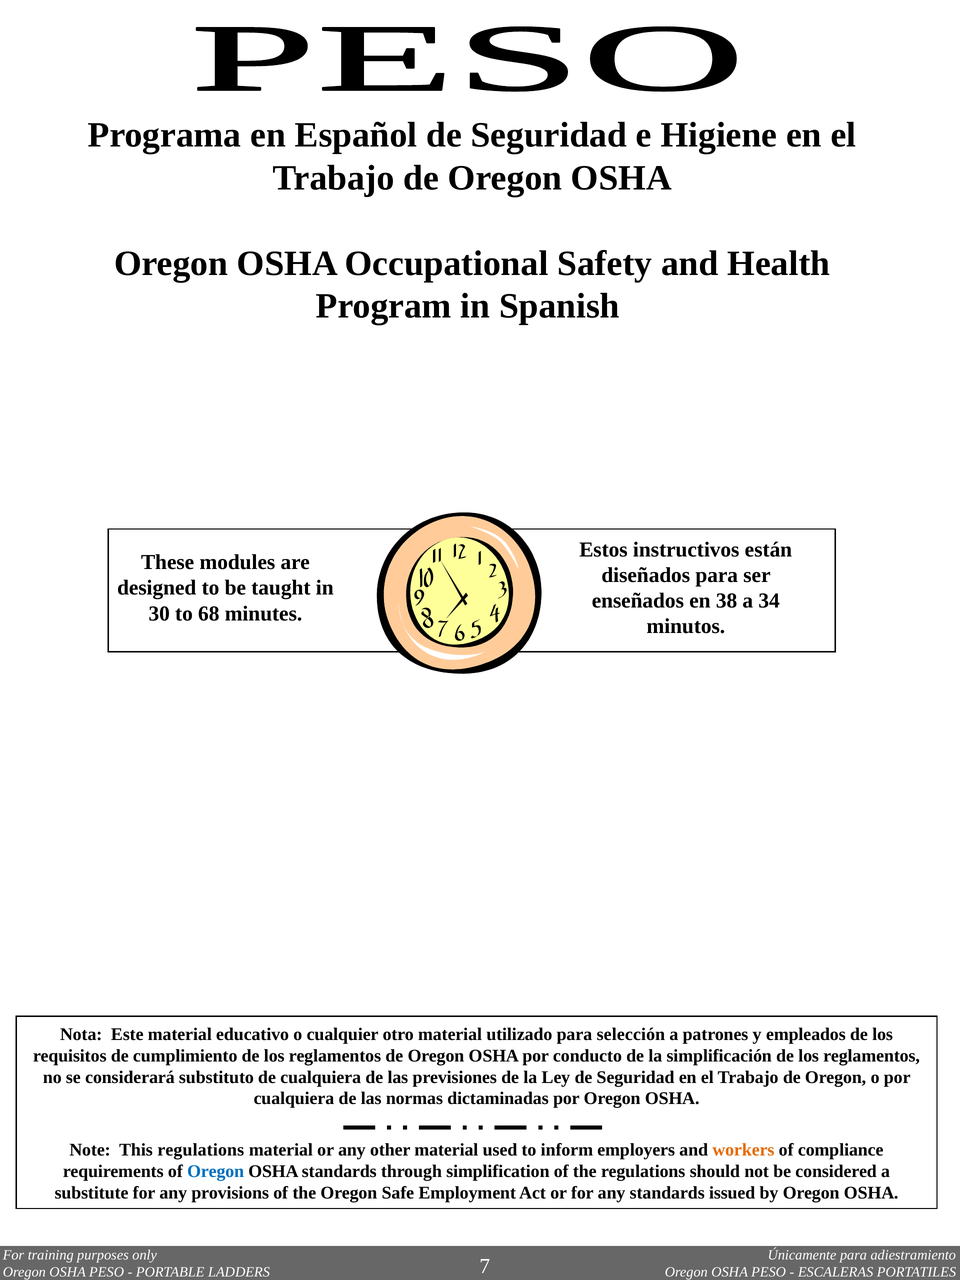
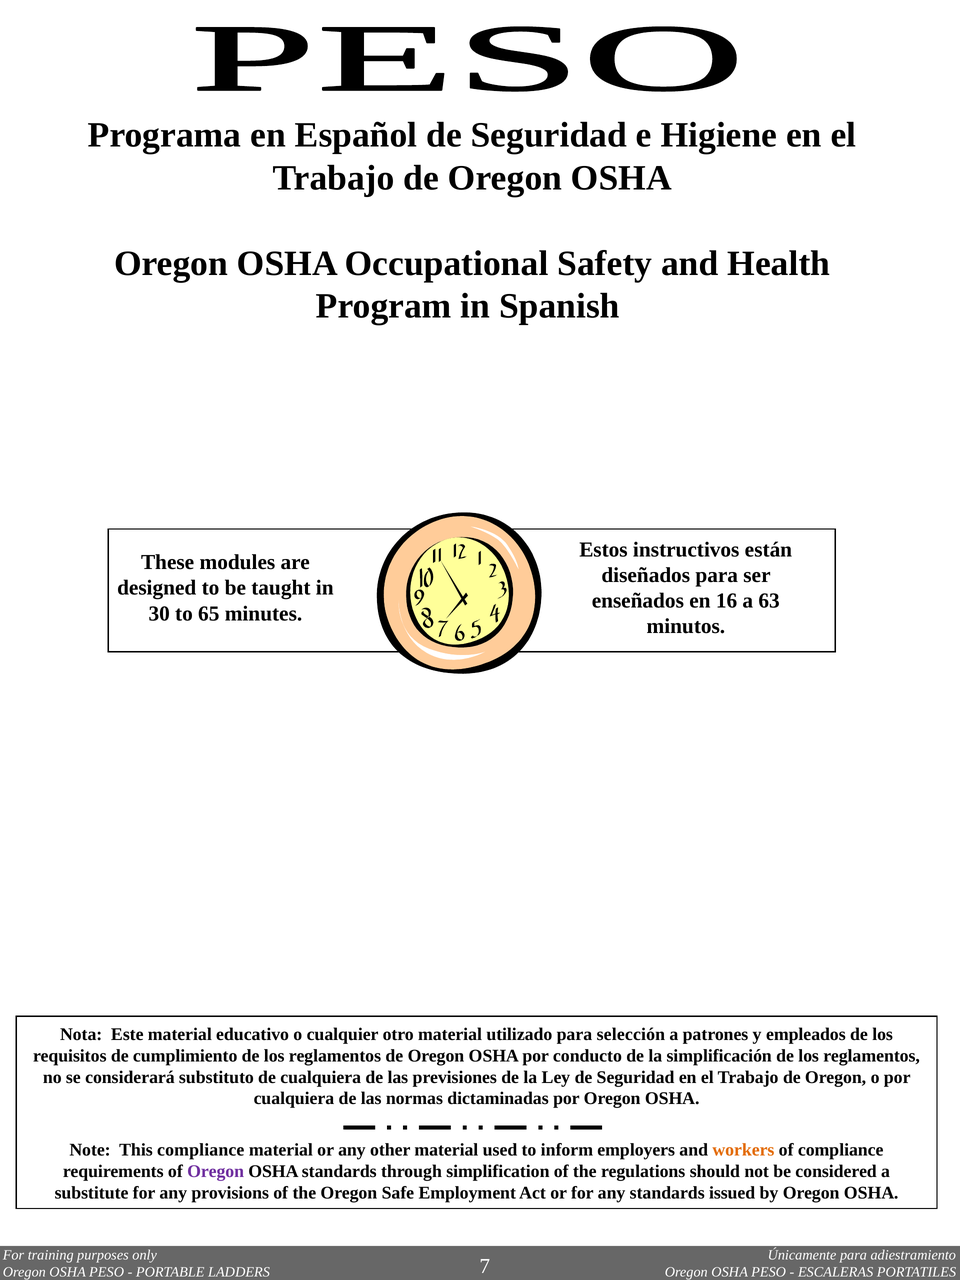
38: 38 -> 16 (727, 601)
34: 34 -> 63 (769, 601)
68: 68 -> 65 (209, 614)
This regulations: regulations -> compliance (201, 1150)
Oregon colour: blue -> purple (216, 1171)
